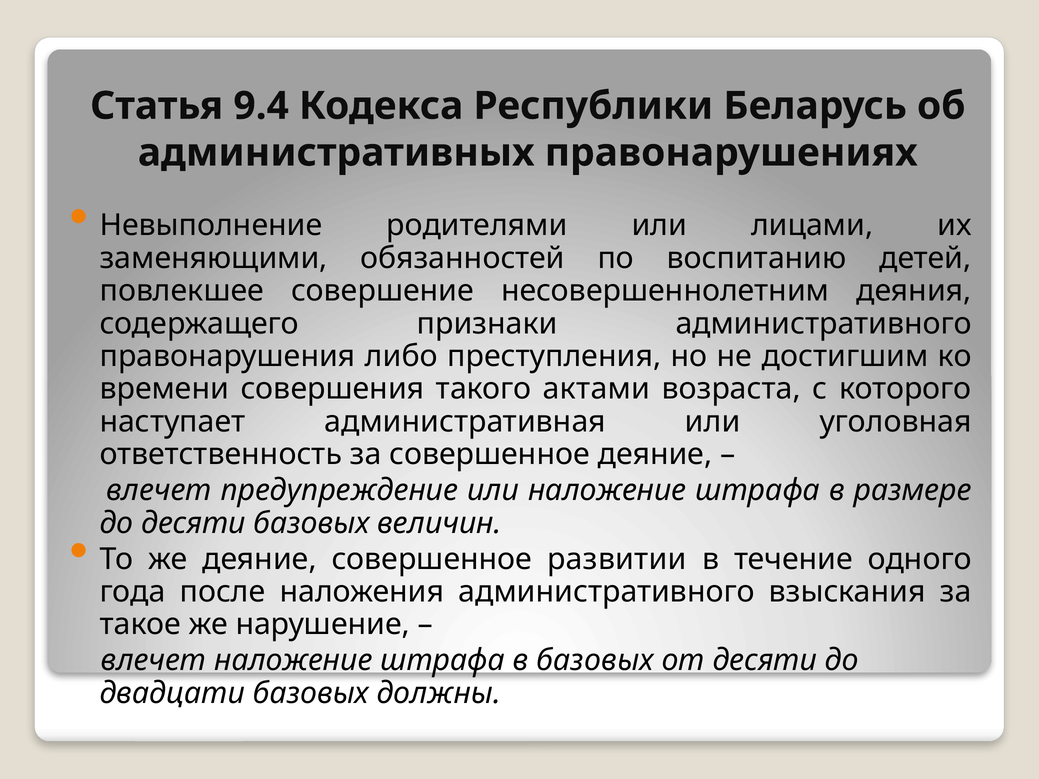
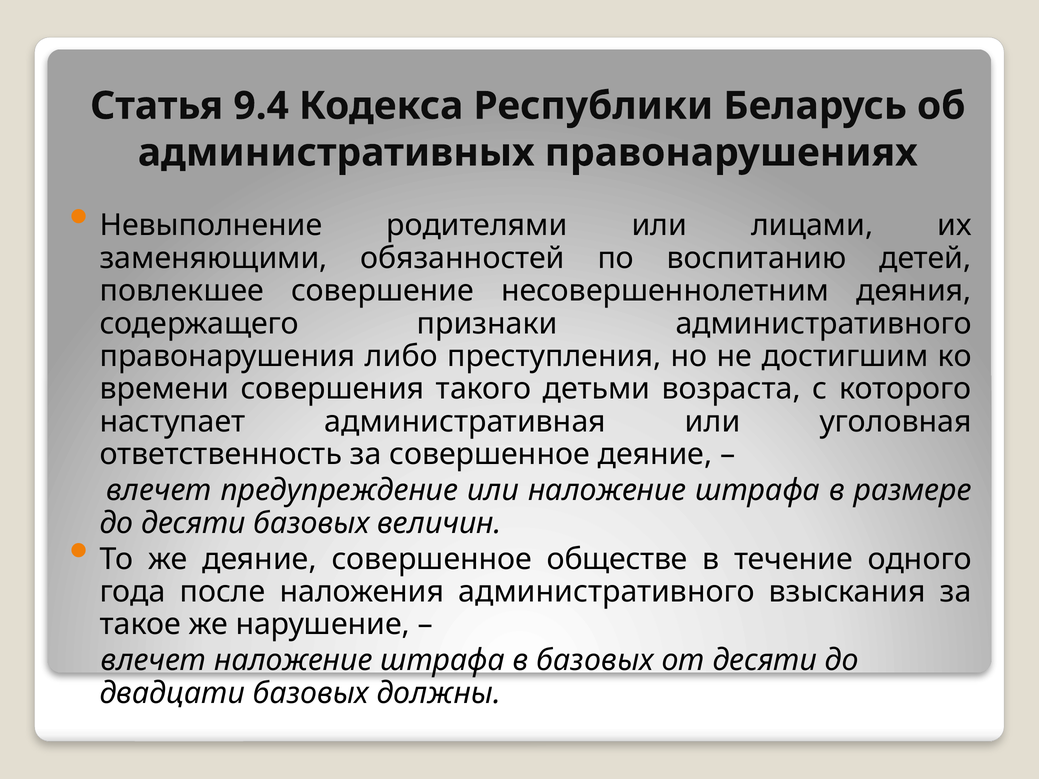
актами: актами -> детьми (597, 389)
развитии: развитии -> обществе (617, 559)
